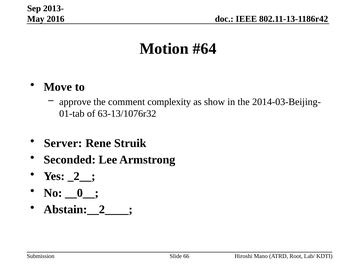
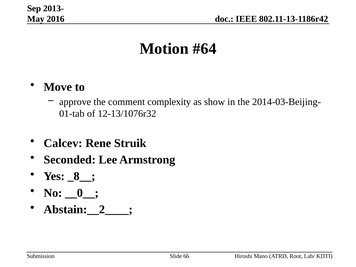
63-13/1076r32: 63-13/1076r32 -> 12-13/1076r32 (127, 114)
Server: Server -> Calcev (63, 143)
_2__: _2__ -> _8__ (81, 176)
